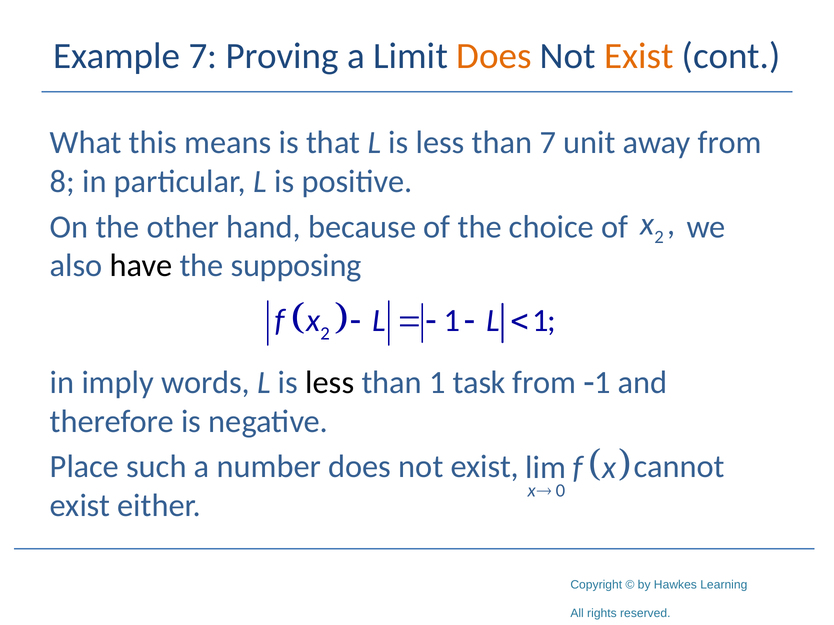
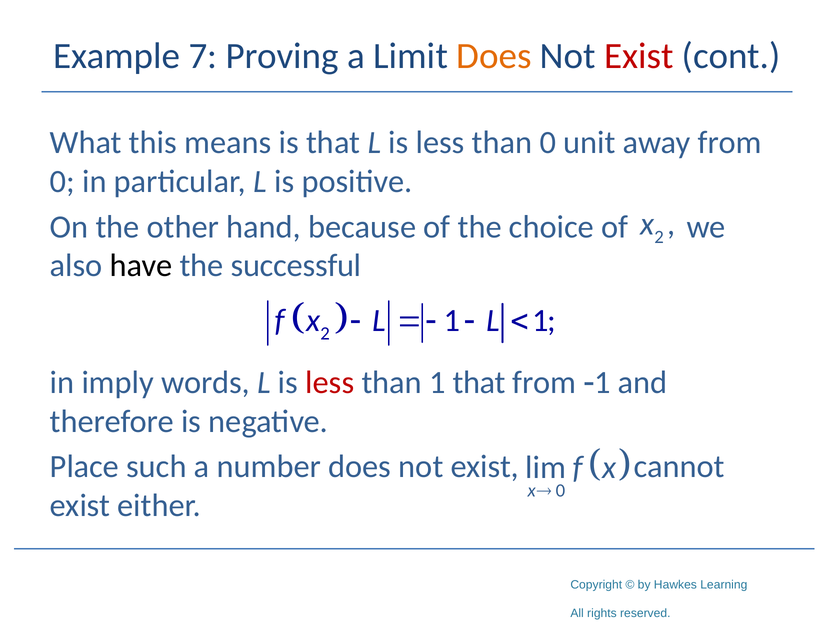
Exist colour: orange -> red (639, 56)
than 7: 7 -> 0 (548, 143)
8: 8 -> 0 (62, 182)
supposing: supposing -> successful (296, 266)
less colour: black -> red (330, 383)
1 task: task -> that (479, 383)
